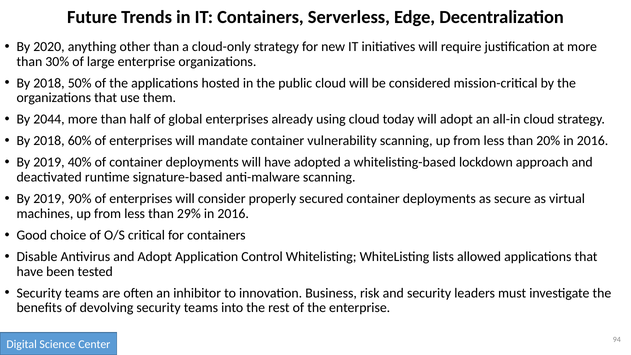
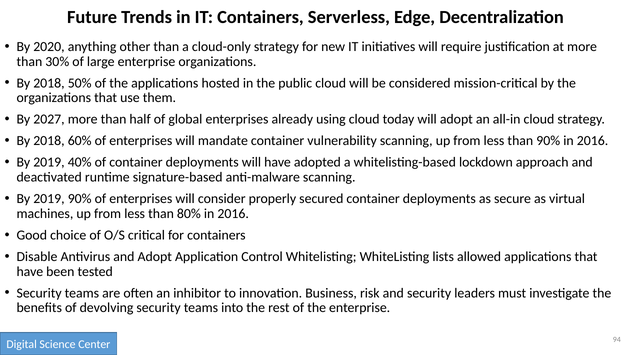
2044: 2044 -> 2027 (49, 119)
than 20%: 20% -> 90% (548, 141)
29%: 29% -> 80% (189, 214)
